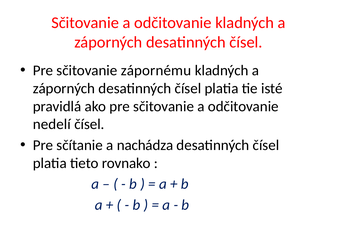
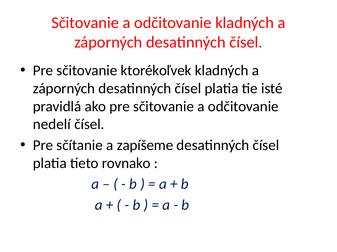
zápornému: zápornému -> ktorékoľvek (156, 71)
nachádza: nachádza -> zapíšeme (145, 146)
